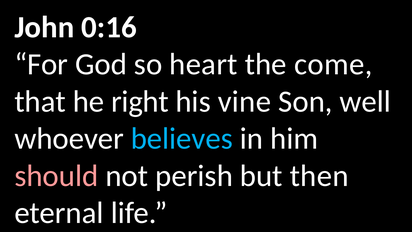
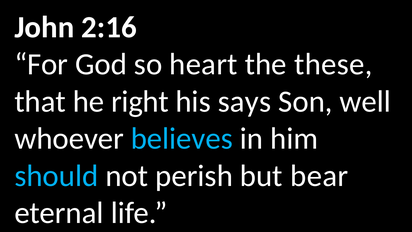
0:16: 0:16 -> 2:16 (109, 27)
come: come -> these (333, 64)
vine: vine -> says (244, 101)
should colour: pink -> light blue (56, 176)
then: then -> bear (319, 176)
